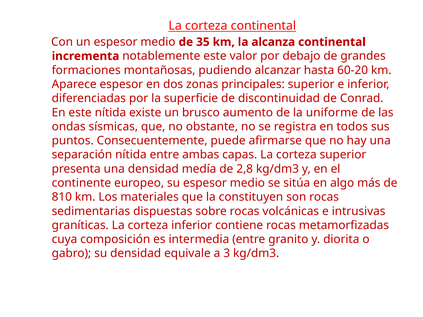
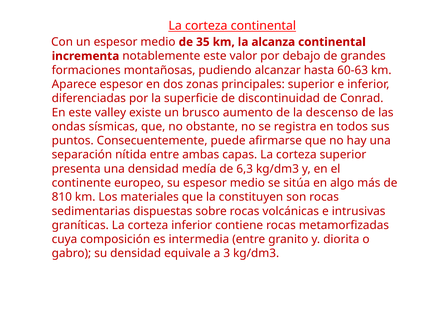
60-20: 60-20 -> 60-63 (353, 70)
este nítida: nítida -> valley (110, 113)
uniforme: uniforme -> descenso (332, 113)
2,8: 2,8 -> 6,3 (245, 169)
